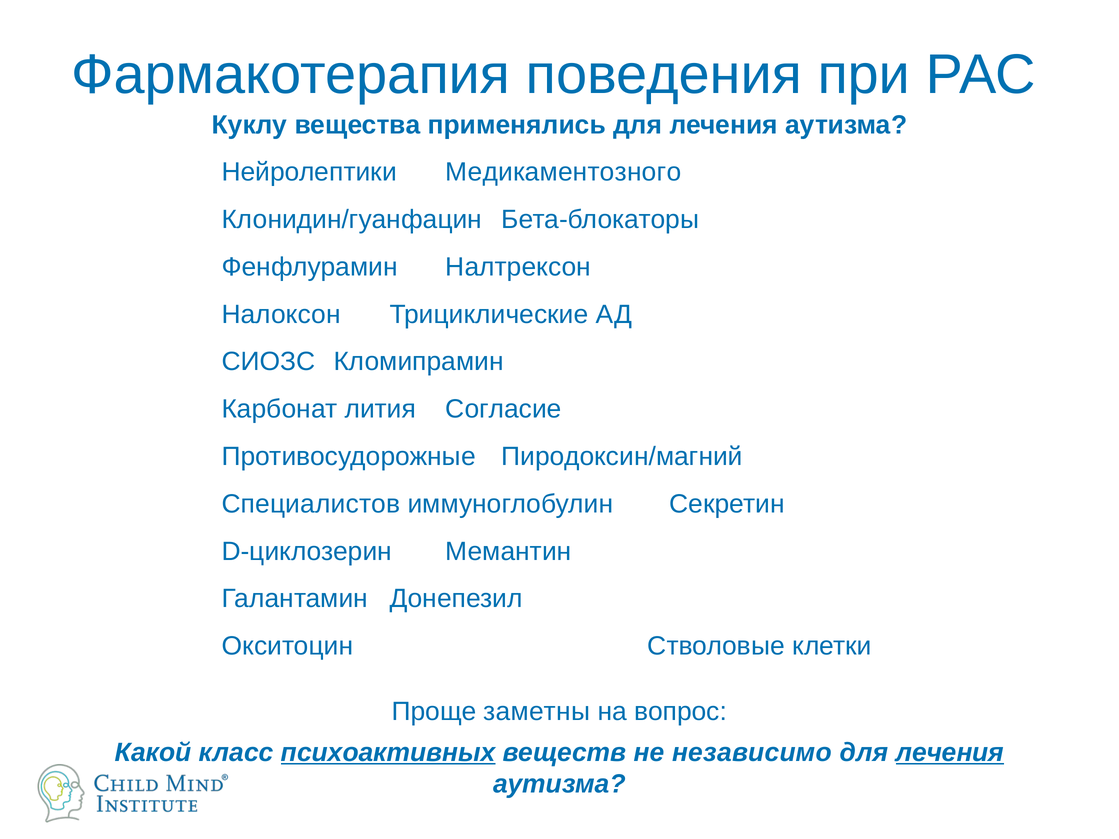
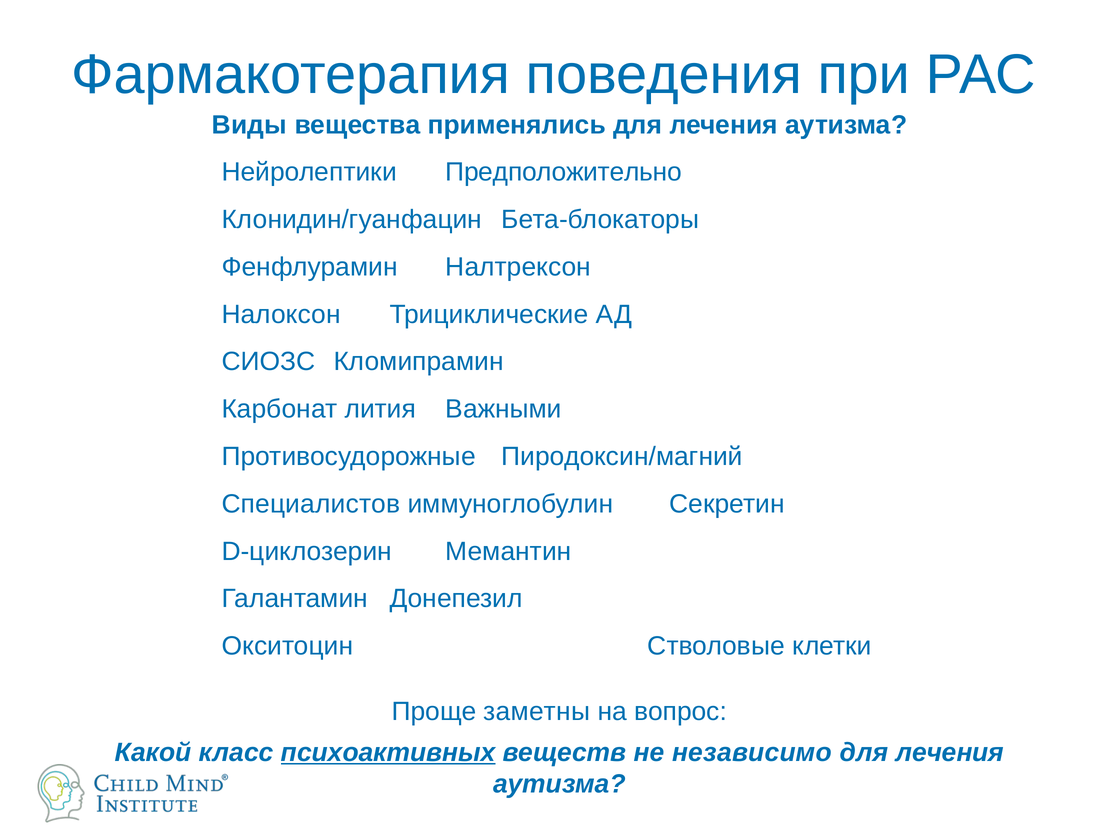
Куклу: Куклу -> Виды (249, 125)
Медикаментозного: Медикаментозного -> Предположительно (564, 172)
Согласие: Согласие -> Важными (504, 409)
лечения underline: present -> none (950, 753)
